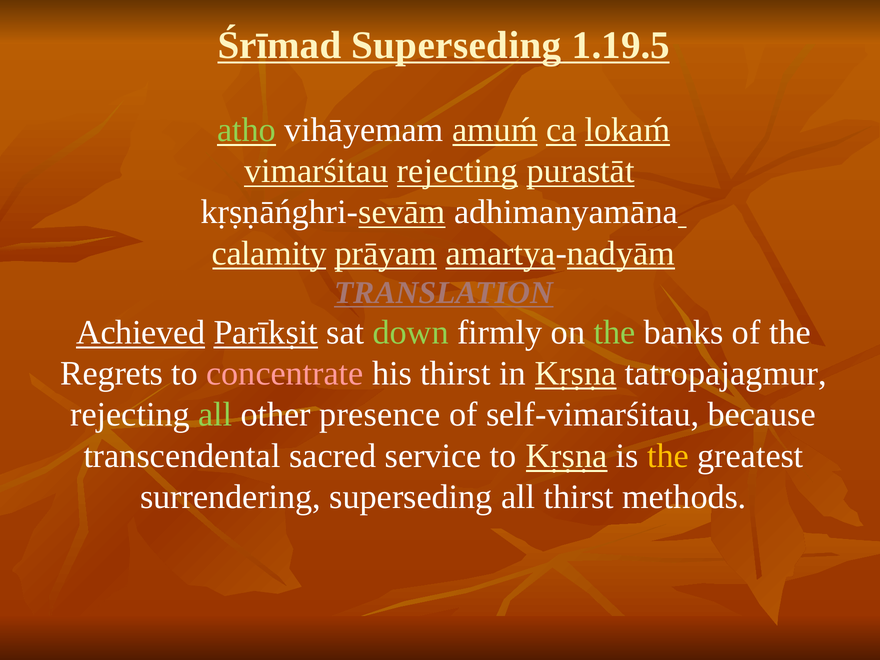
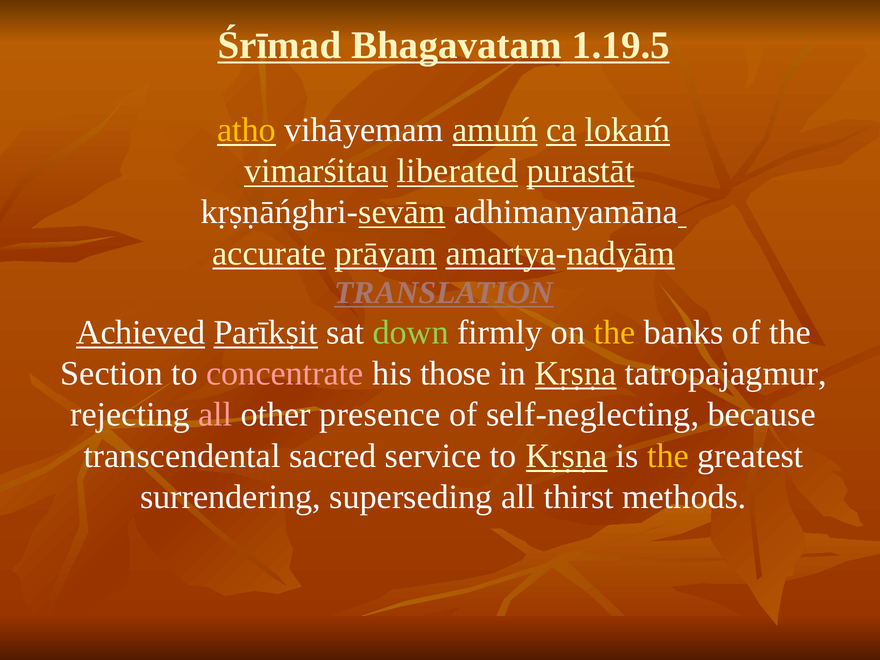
Śrīmad Superseding: Superseding -> Bhagavatam (457, 45)
atho colour: light green -> yellow (246, 130)
vimarśitau rejecting: rejecting -> liberated (457, 171)
calamity: calamity -> accurate (269, 253)
the colour: light green -> yellow (615, 332)
Regrets: Regrets -> Section (112, 374)
his thirst: thirst -> those (456, 374)
all colour: light green -> pink (215, 415)
self-vimarśitau: self-vimarśitau -> self-neglecting (593, 415)
